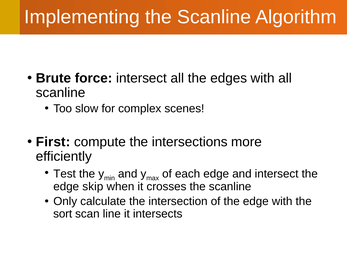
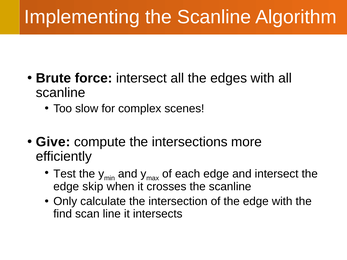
First: First -> Give (53, 142)
sort: sort -> find (63, 214)
